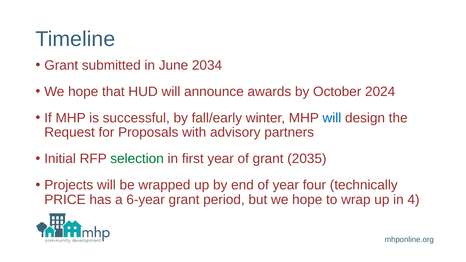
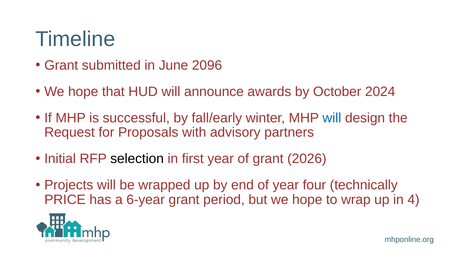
2034: 2034 -> 2096 (207, 65)
selection colour: green -> black (137, 159)
2035: 2035 -> 2026 (307, 159)
